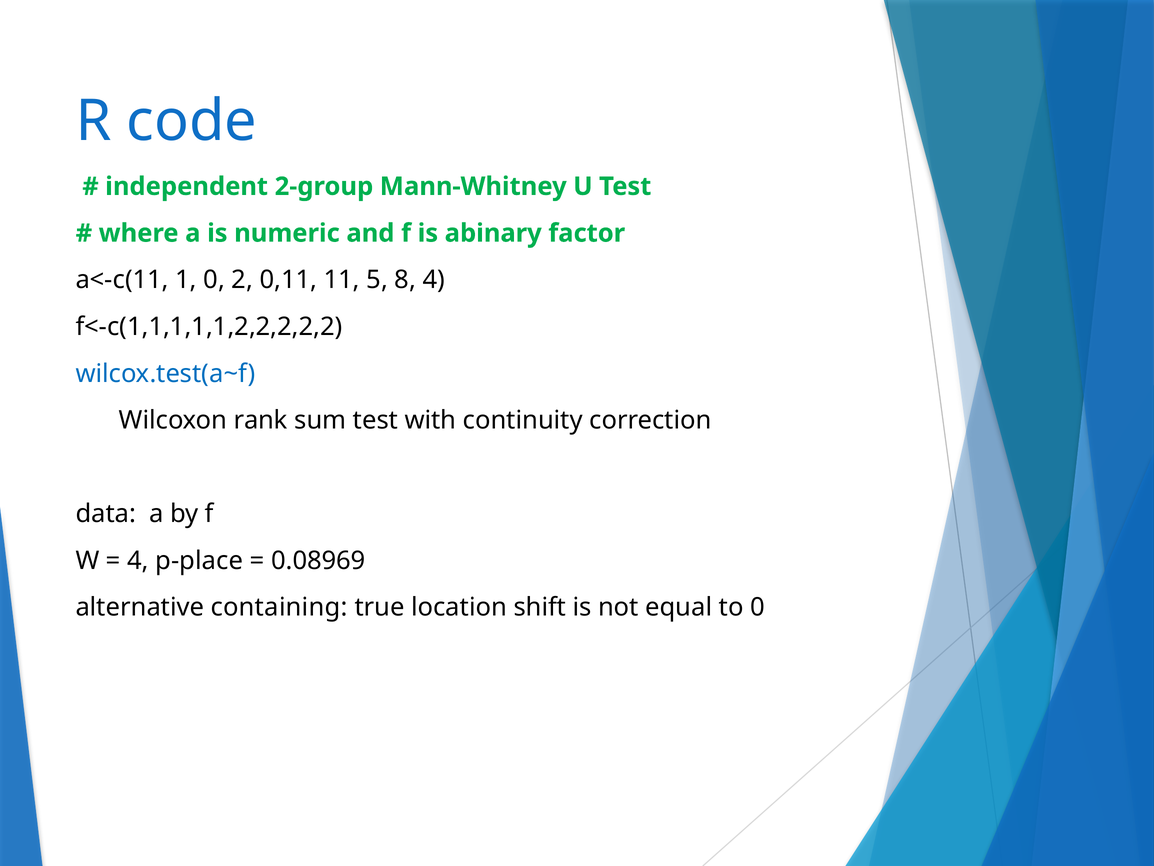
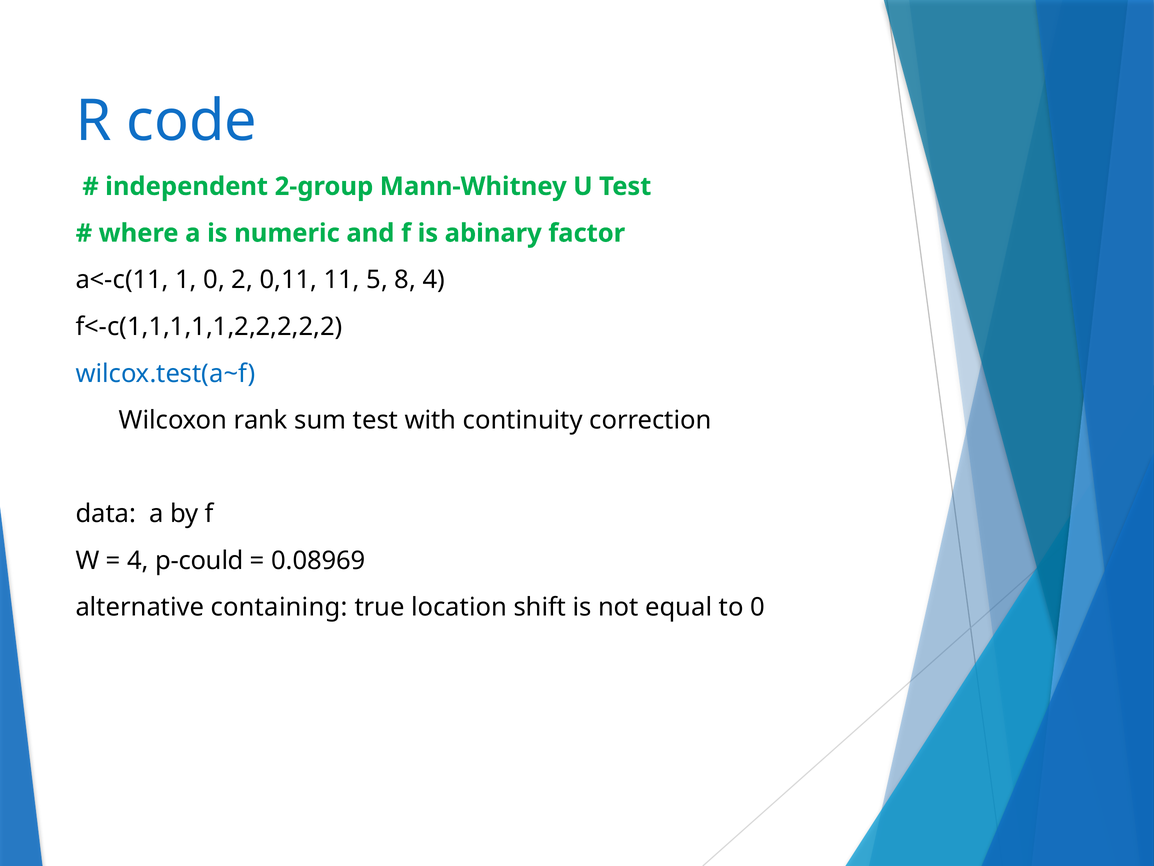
p-place: p-place -> p-could (199, 560)
